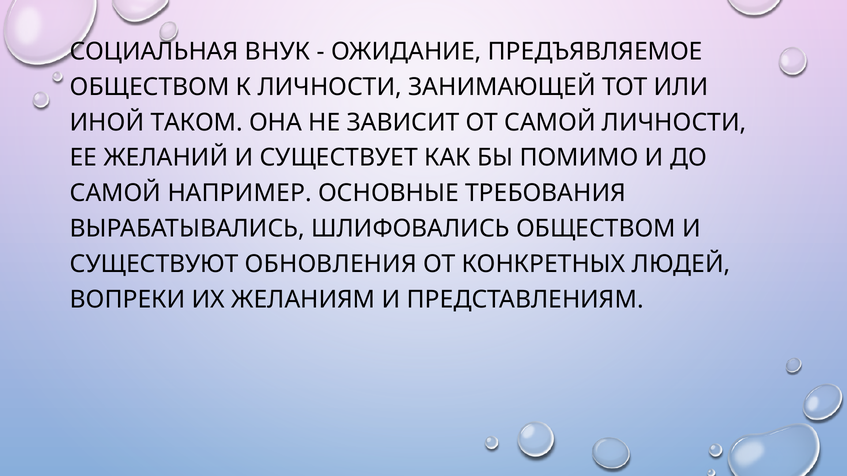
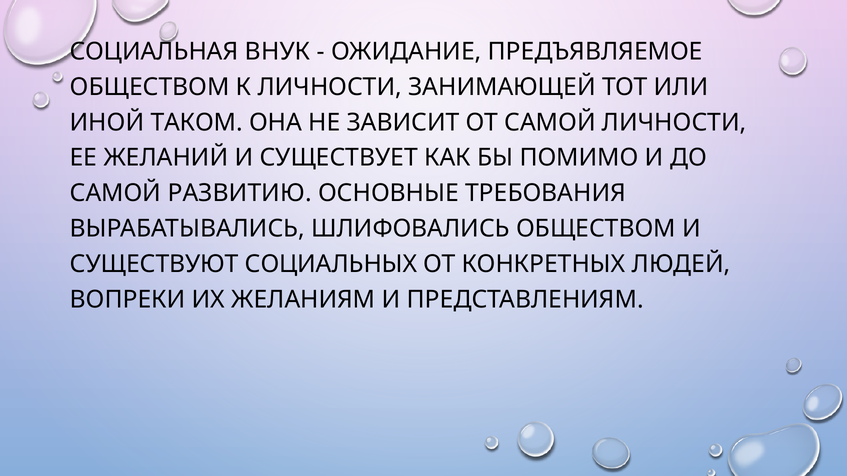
НАПРИМЕР: НАПРИМЕР -> РАЗВИТИЮ (240, 193)
ОБНОВЛЕНИЯ: ОБНОВЛЕНИЯ -> СОЦИАЛЬНЫХ (331, 264)
